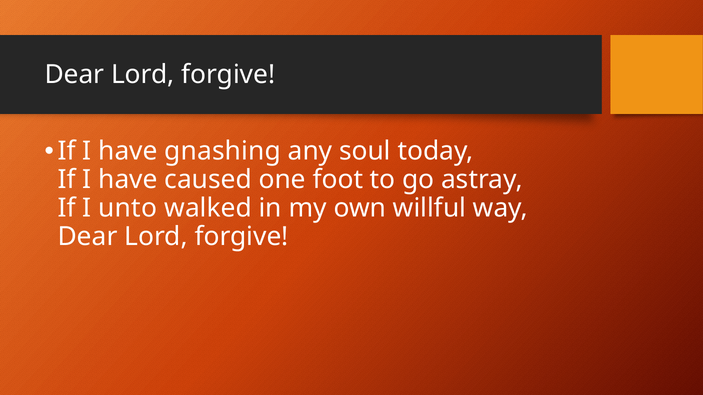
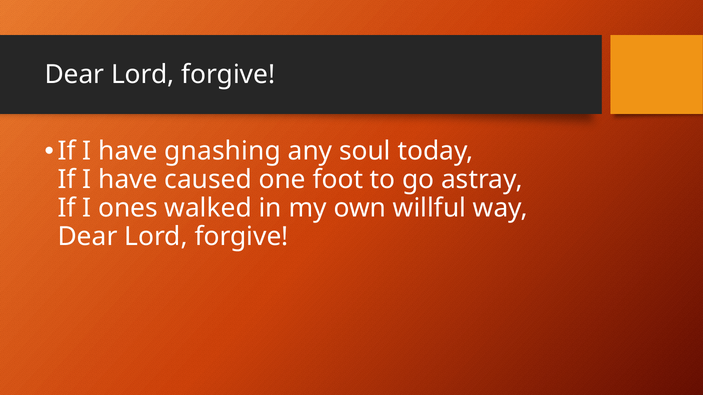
unto: unto -> ones (128, 208)
